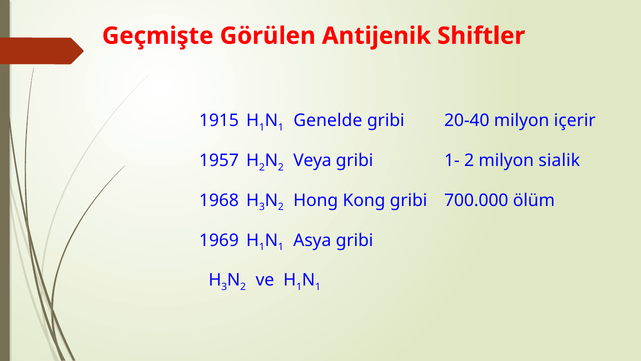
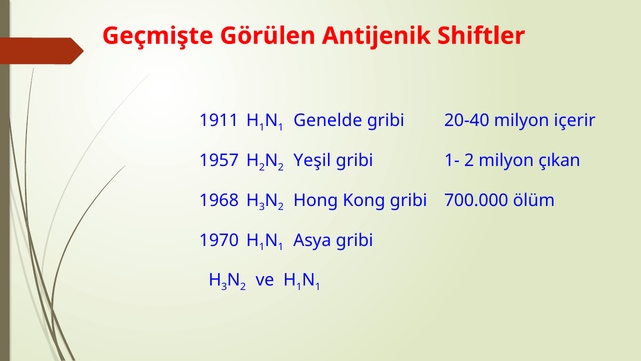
1915: 1915 -> 1911 (219, 120)
Veya: Veya -> Yeşil (312, 160)
sialik: sialik -> çıkan (559, 160)
1969: 1969 -> 1970 (219, 240)
